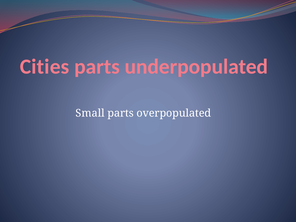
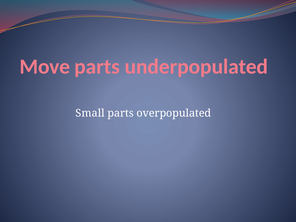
Cities: Cities -> Move (45, 67)
